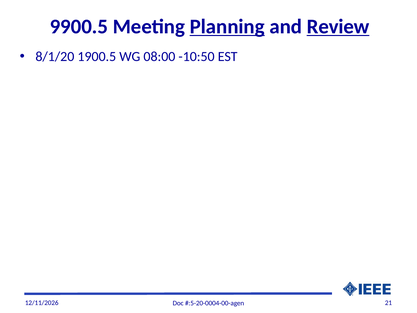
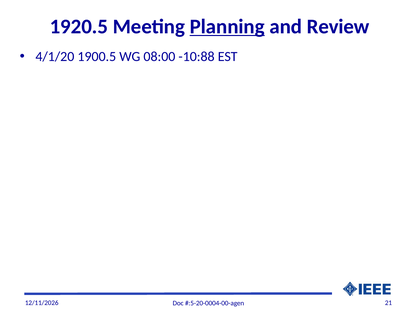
9900.5: 9900.5 -> 1920.5 (79, 26)
Review underline: present -> none (338, 26)
8/1/20: 8/1/20 -> 4/1/20 (55, 57)
-10:50: -10:50 -> -10:88 (197, 57)
